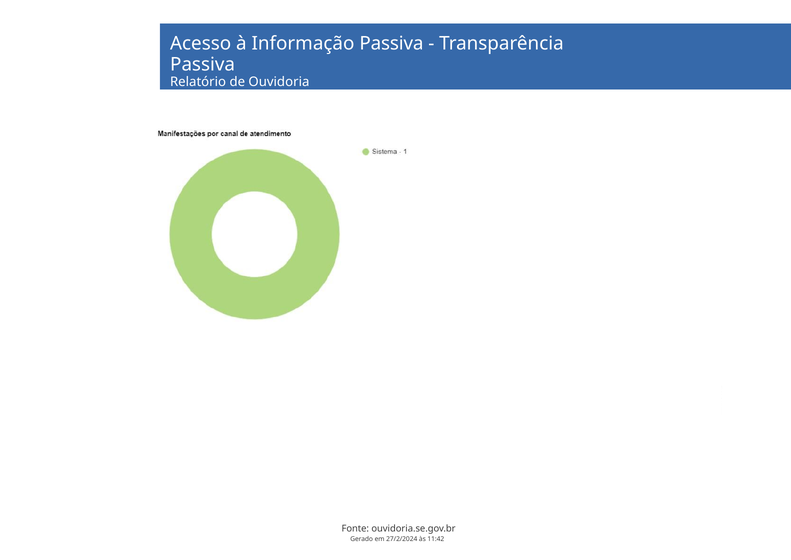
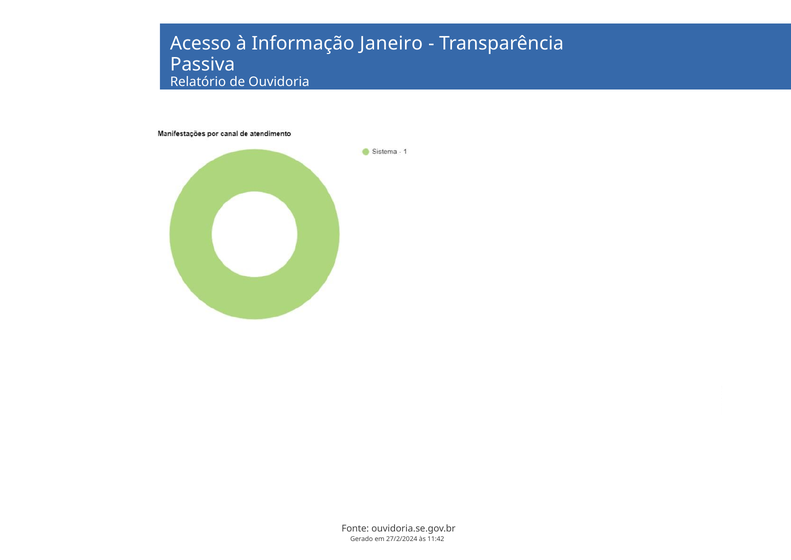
Informação Passiva: Passiva -> Janeiro (391, 44)
